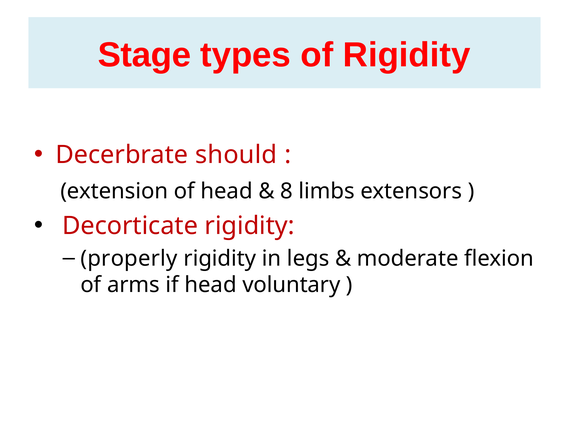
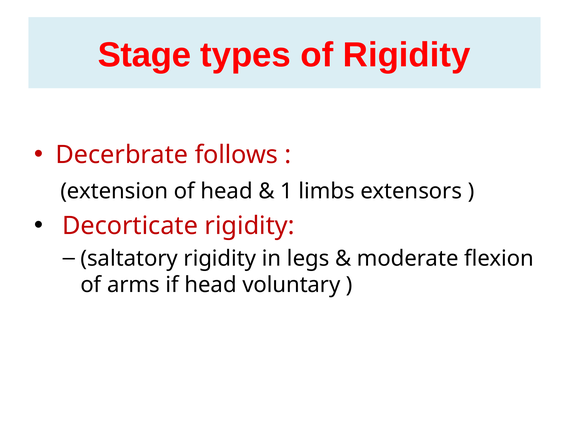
should: should -> follows (236, 155)
8: 8 -> 1 (287, 191)
properly: properly -> saltatory (129, 258)
